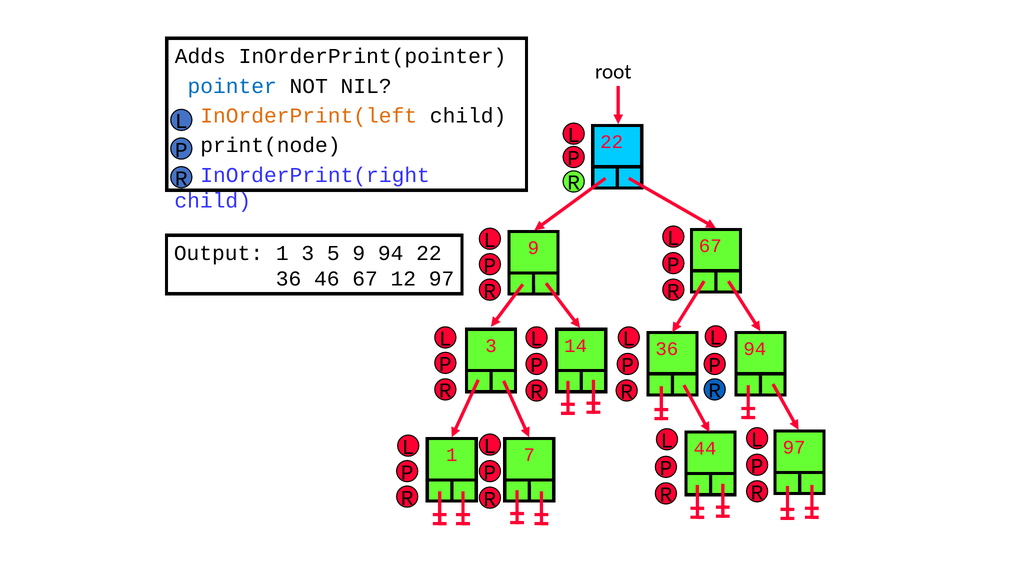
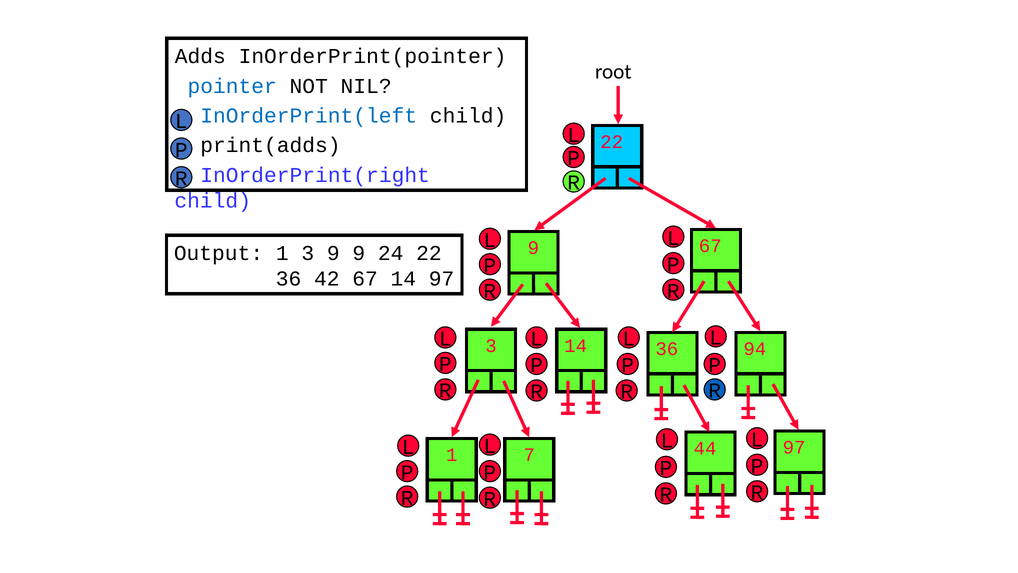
InOrderPrint(left colour: orange -> blue (309, 116)
print(node: print(node -> print(adds (270, 145)
3 5: 5 -> 9 (333, 253)
9 94: 94 -> 24 (391, 253)
46: 46 -> 42 (327, 279)
67 12: 12 -> 14 (403, 279)
